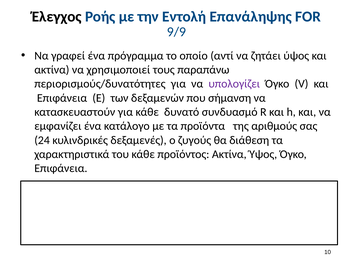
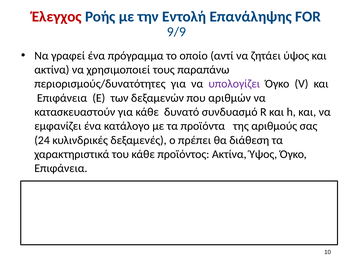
Έλεγχος colour: black -> red (57, 17)
σήμανση: σήμανση -> αριθμών (230, 98)
ζυγούς: ζυγούς -> πρέπει (195, 140)
